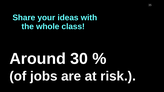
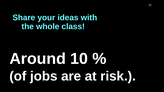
30: 30 -> 10 (79, 59)
